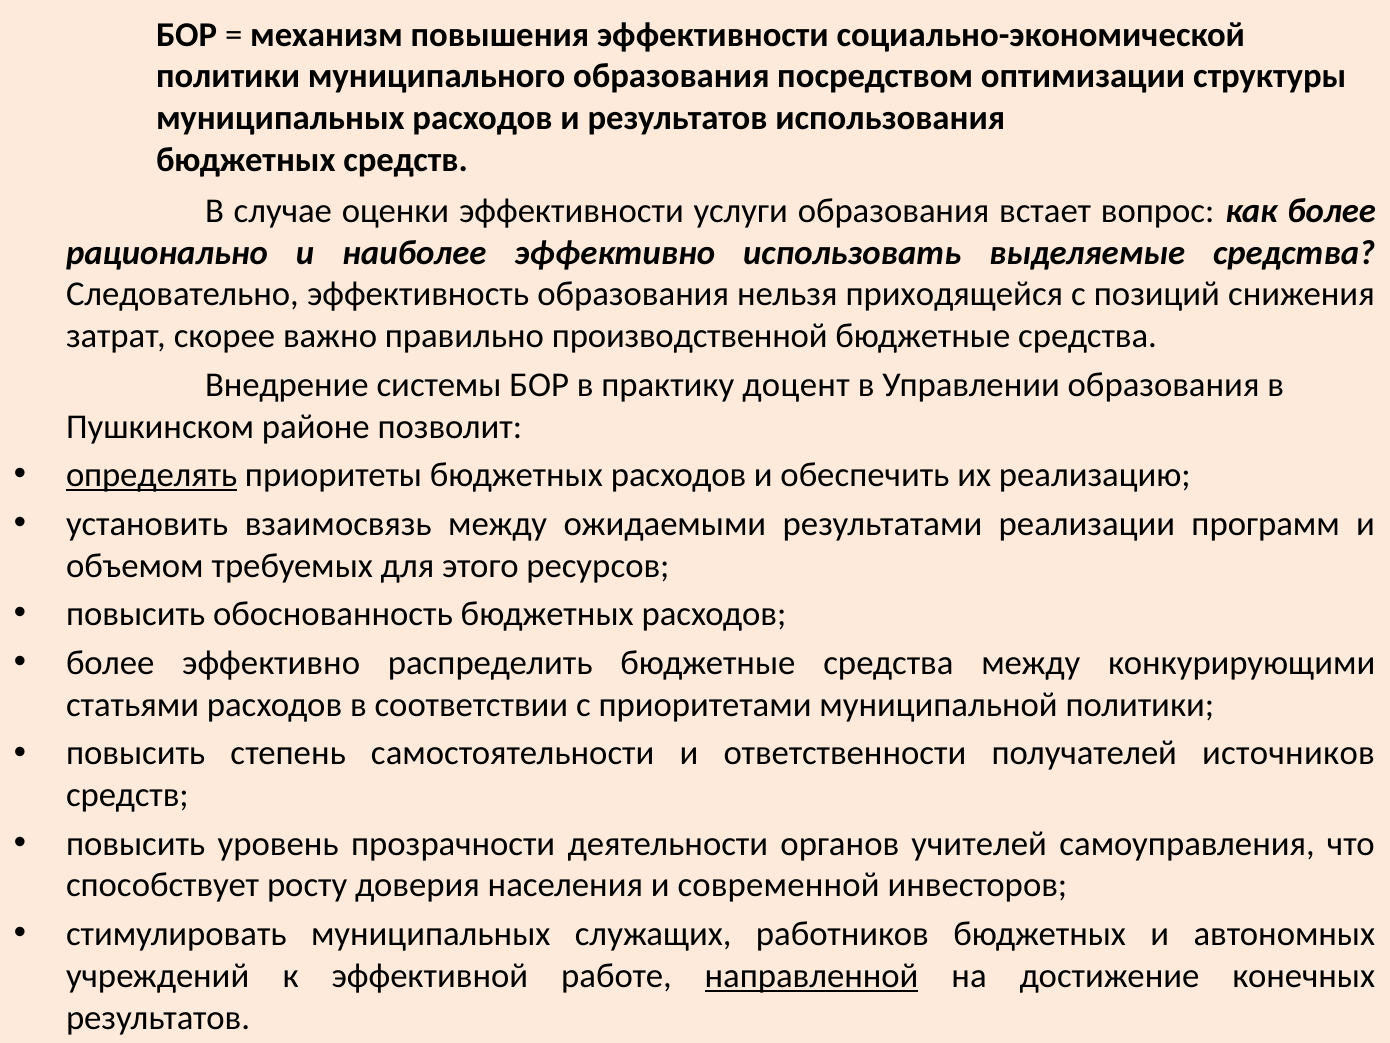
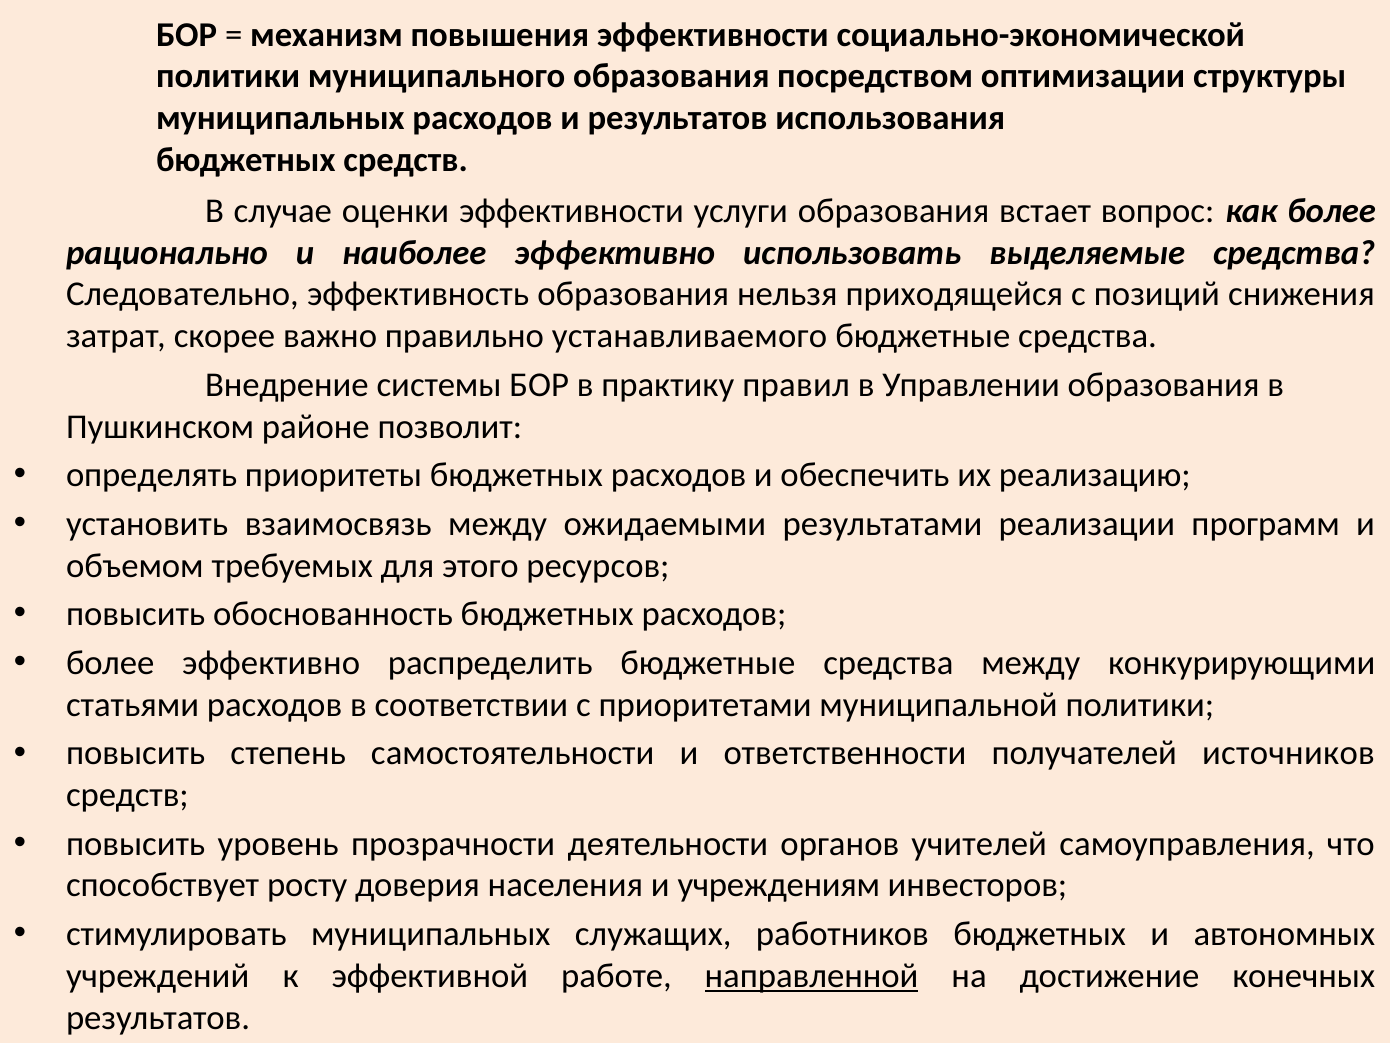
производственной: производственной -> устанавливаемого (690, 336)
доцент: доцент -> правил (796, 385)
определять underline: present -> none (152, 475)
современной: современной -> учреждениям (779, 885)
